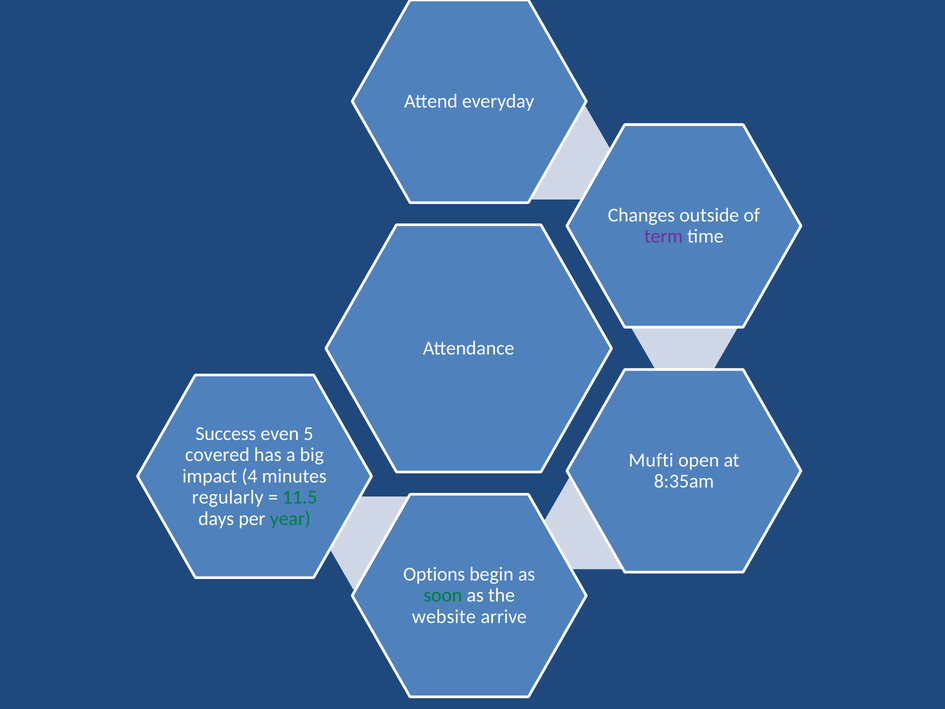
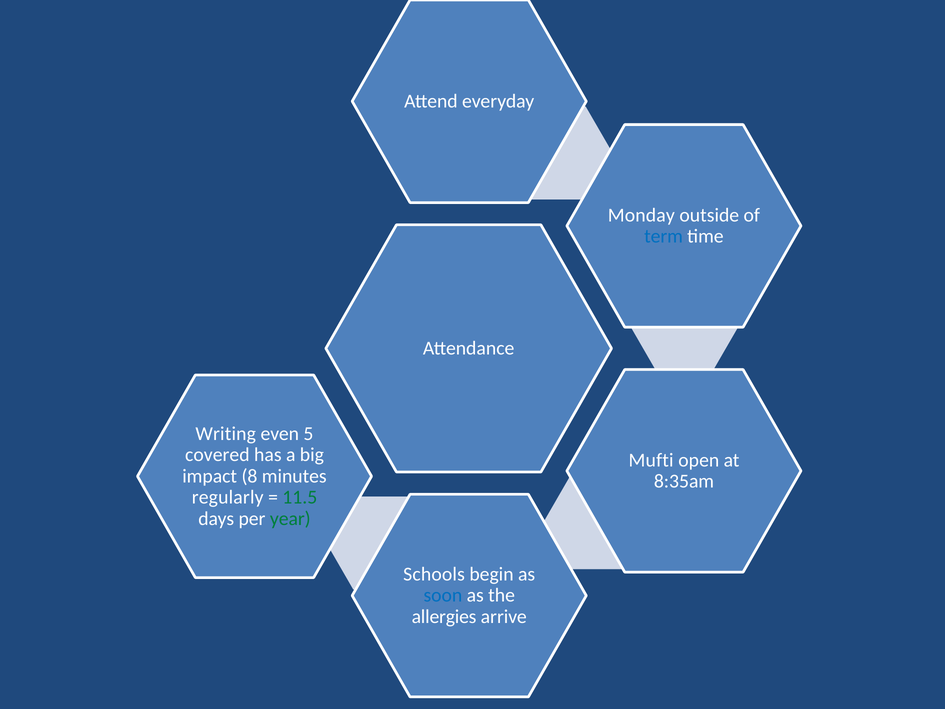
Changes: Changes -> Monday (641, 215)
term colour: purple -> blue (664, 236)
Success: Success -> Writing (226, 433)
4: 4 -> 8 (249, 476)
Options: Options -> Schools (434, 574)
soon colour: green -> blue (443, 595)
website: website -> allergies (444, 617)
